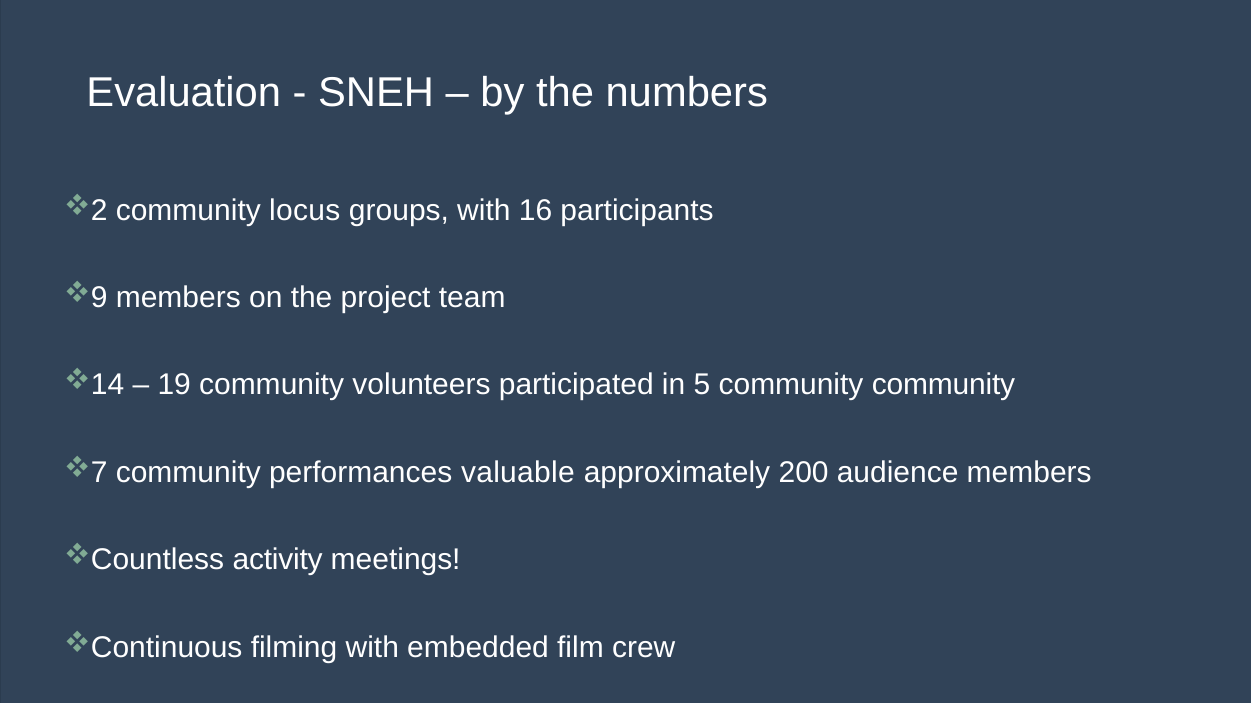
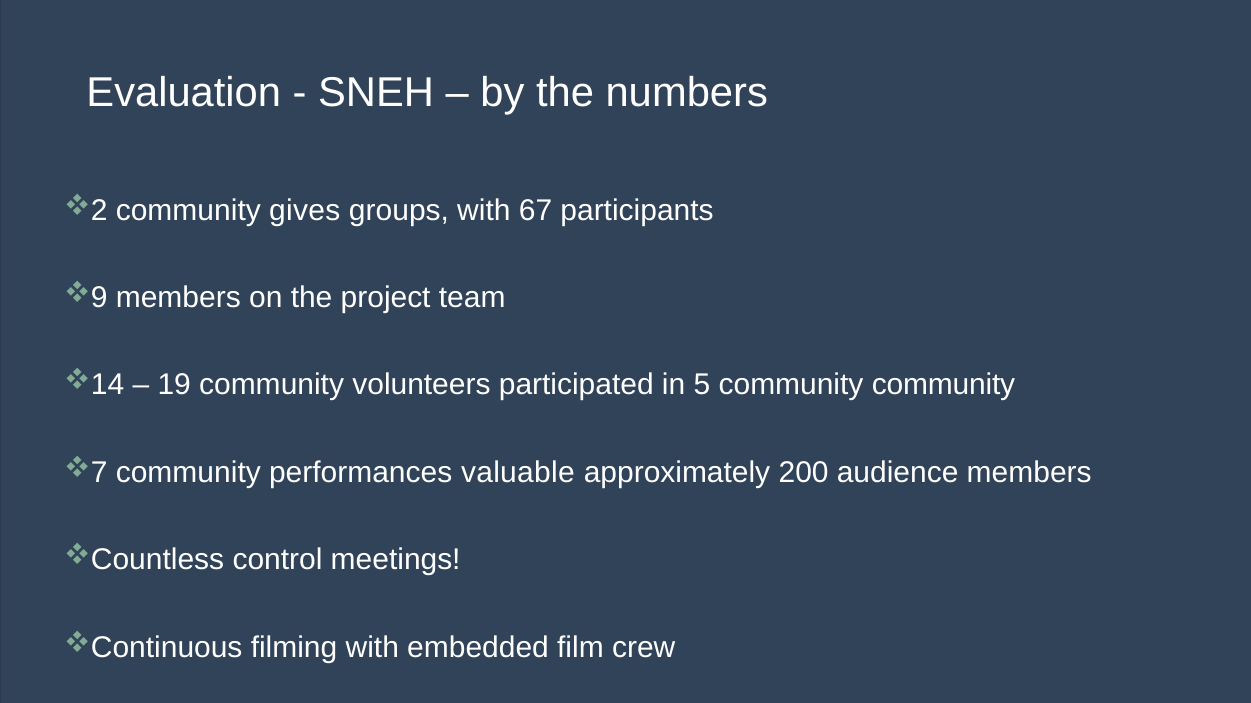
locus: locus -> gives (305, 210)
16: 16 -> 67 (536, 210)
activity: activity -> control (277, 561)
